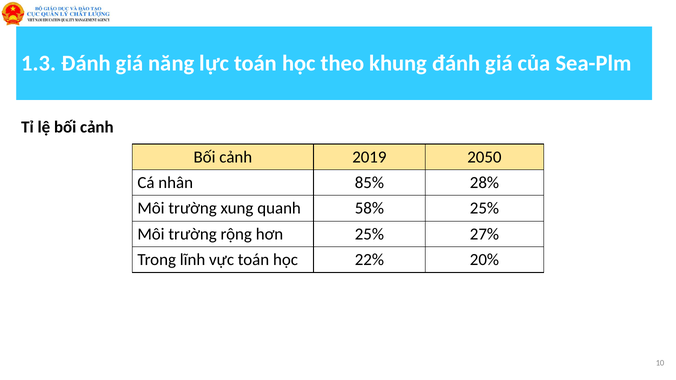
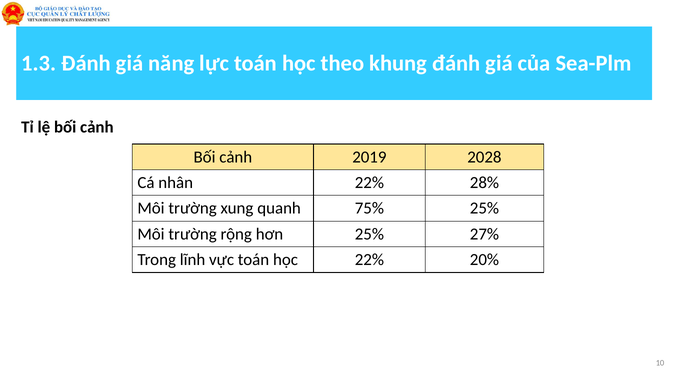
2050: 2050 -> 2028 (484, 157)
nhân 85%: 85% -> 22% (369, 183)
58%: 58% -> 75% (369, 209)
